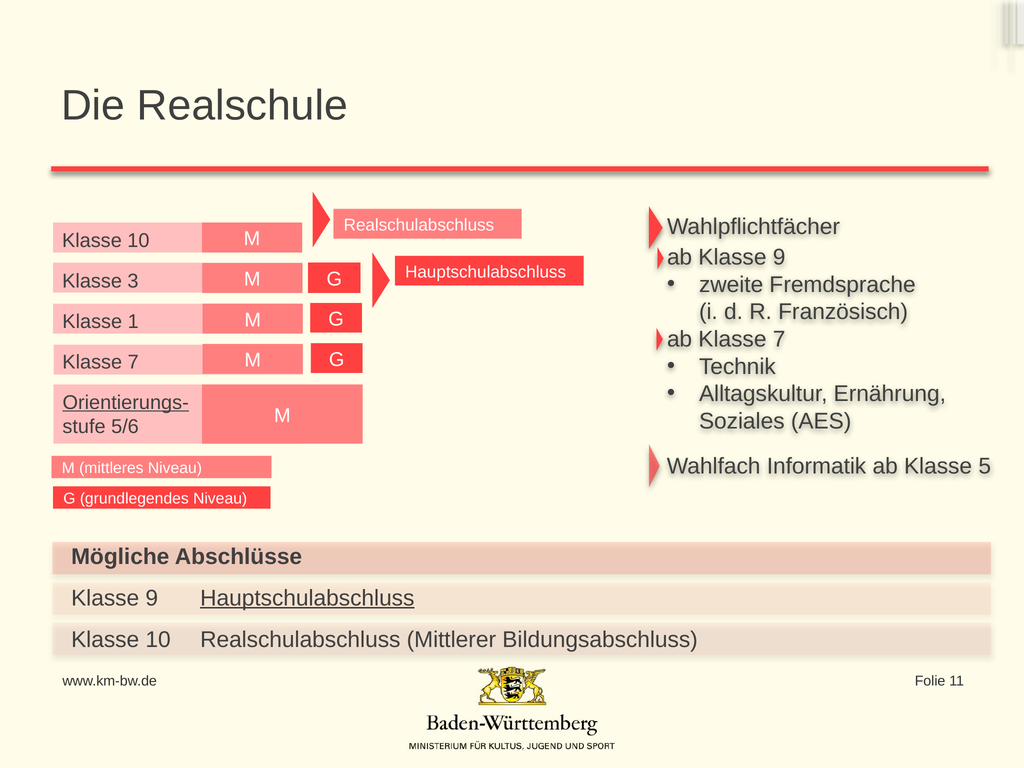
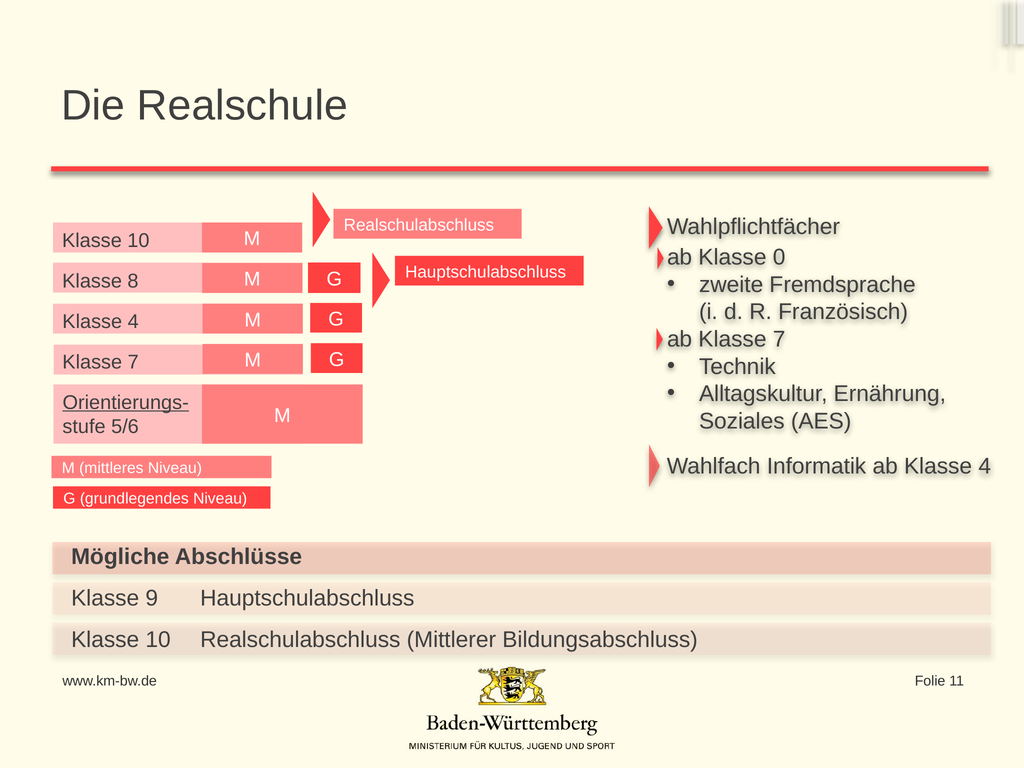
ab Klasse 9: 9 -> 0 (779, 257)
3: 3 -> 8 (133, 281)
1: 1 -> 4 (133, 322)
ab Klasse 5: 5 -> 4 (985, 466)
Hauptschulabschluss underline: present -> none (307, 598)
